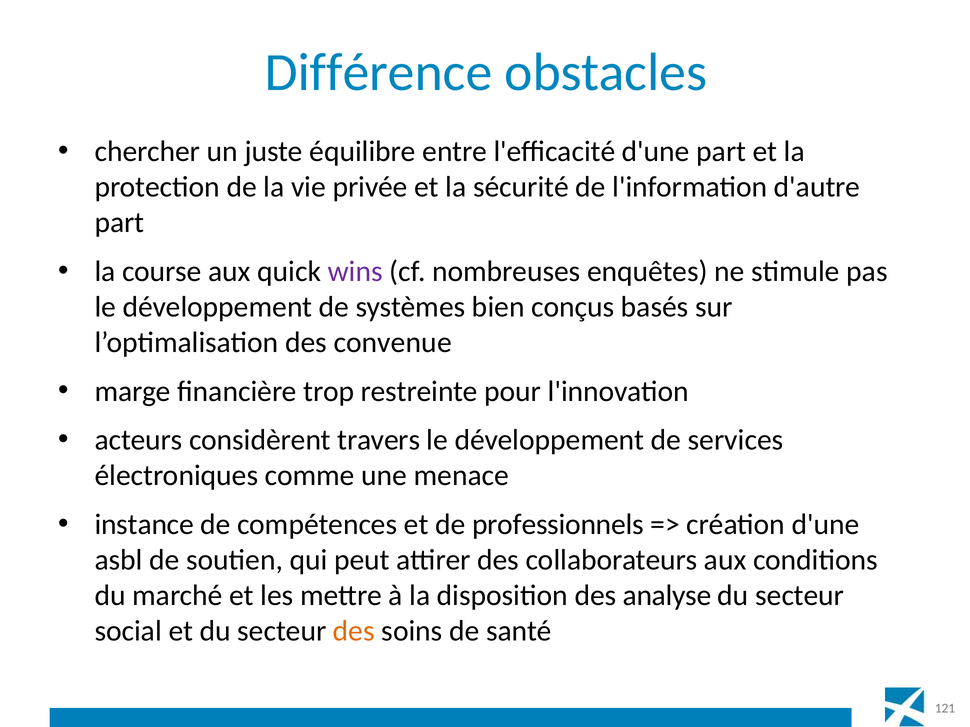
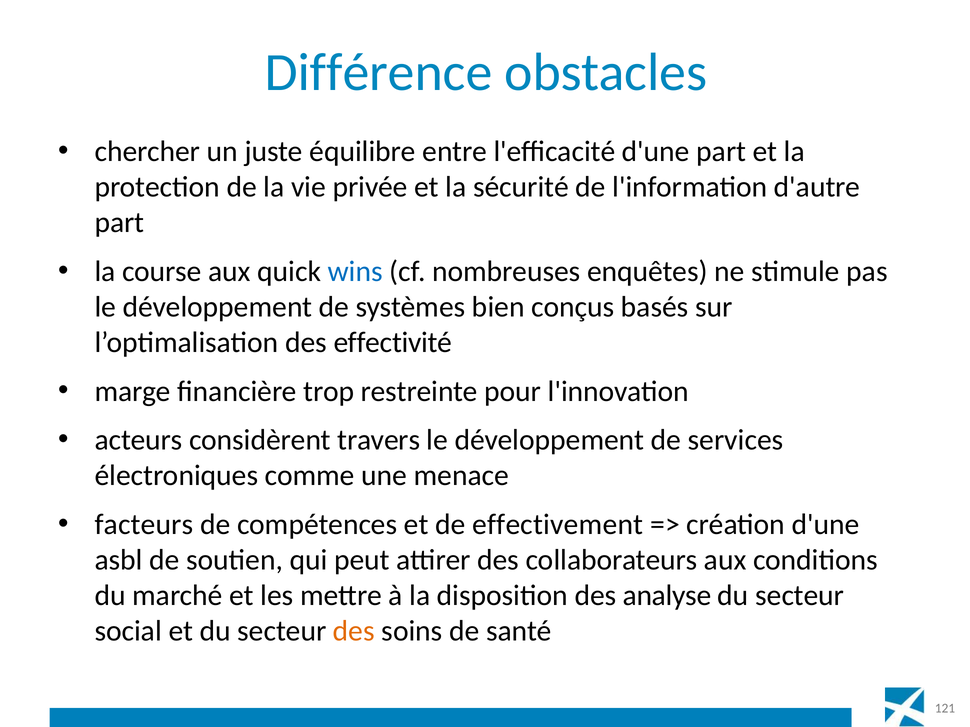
wins colour: purple -> blue (355, 272)
convenue: convenue -> effectivité (393, 343)
instance: instance -> facteurs (144, 525)
professionnels: professionnels -> effectivement (558, 525)
